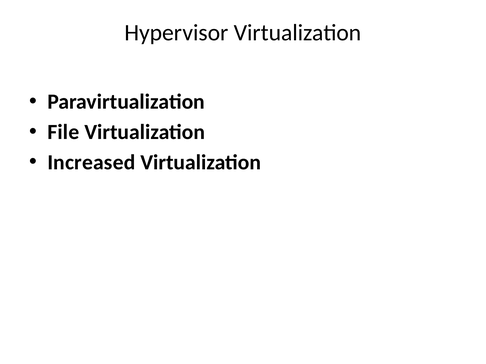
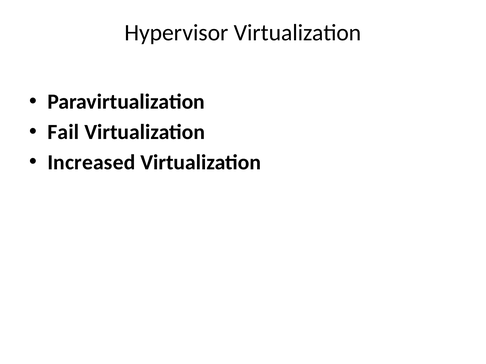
File: File -> Fail (63, 132)
